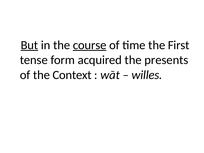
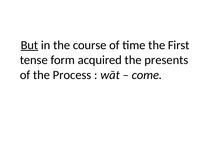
course underline: present -> none (90, 45)
Context: Context -> Process (72, 75)
willes: willes -> come (147, 75)
